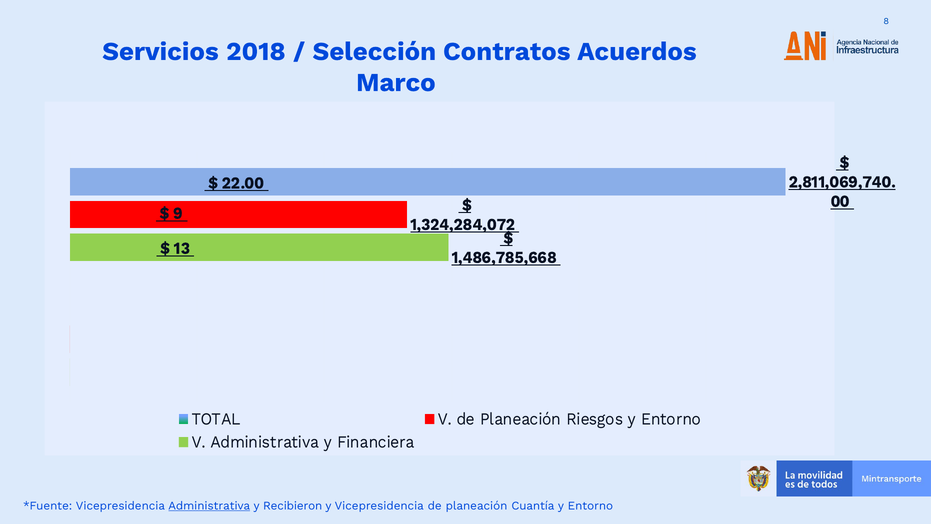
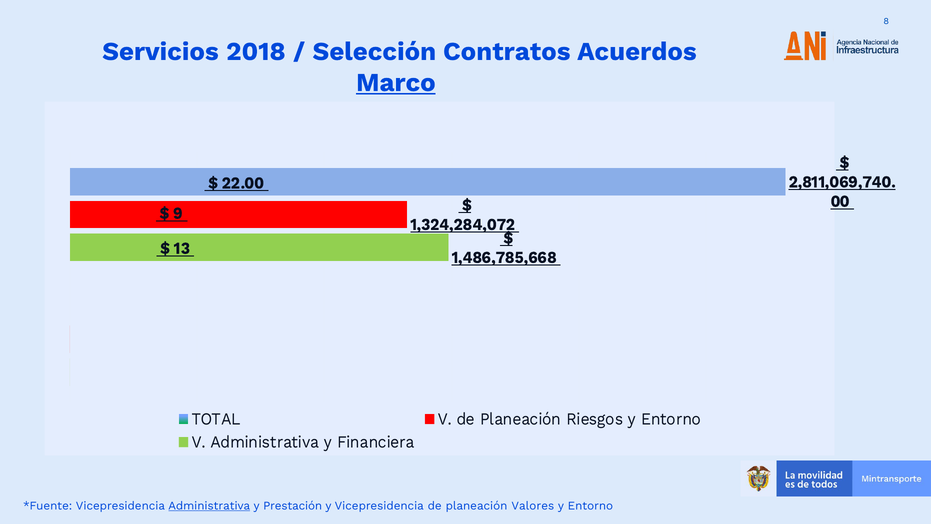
Marco underline: none -> present (396, 82)
Recibieron: Recibieron -> Prestación (293, 505)
Cuantía: Cuantía -> Valores (533, 505)
